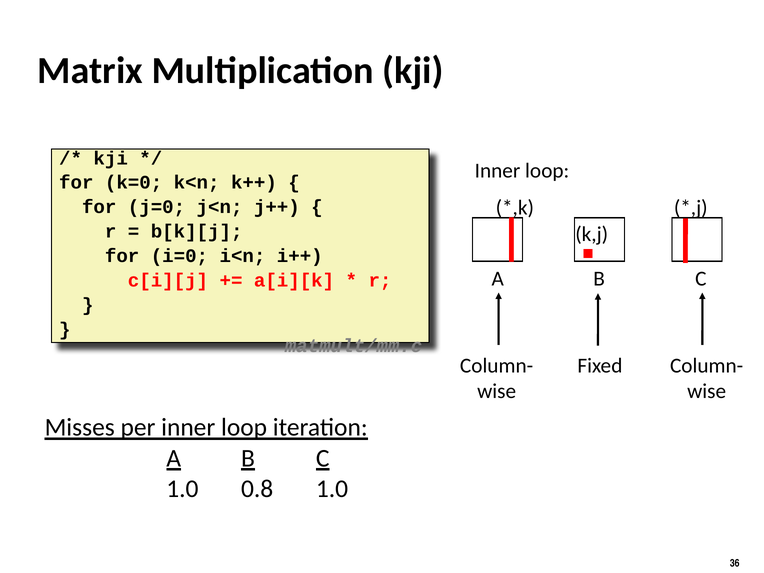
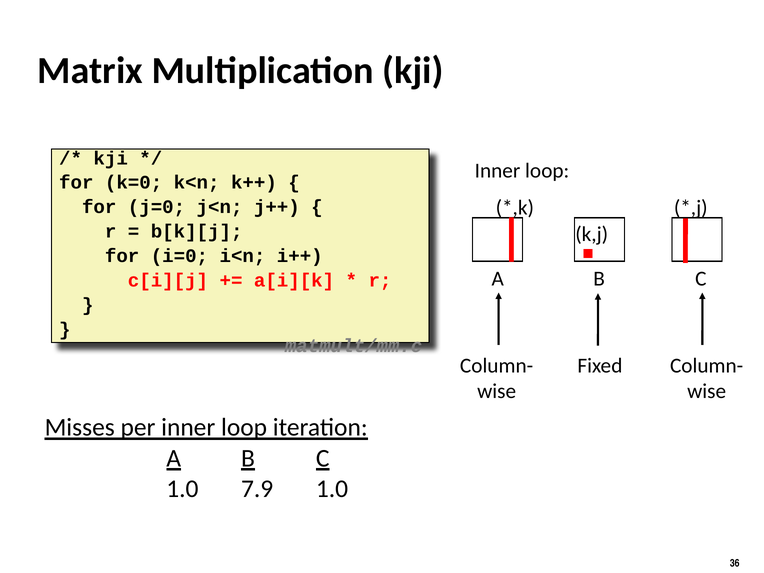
0.8: 0.8 -> 7.9 (257, 489)
